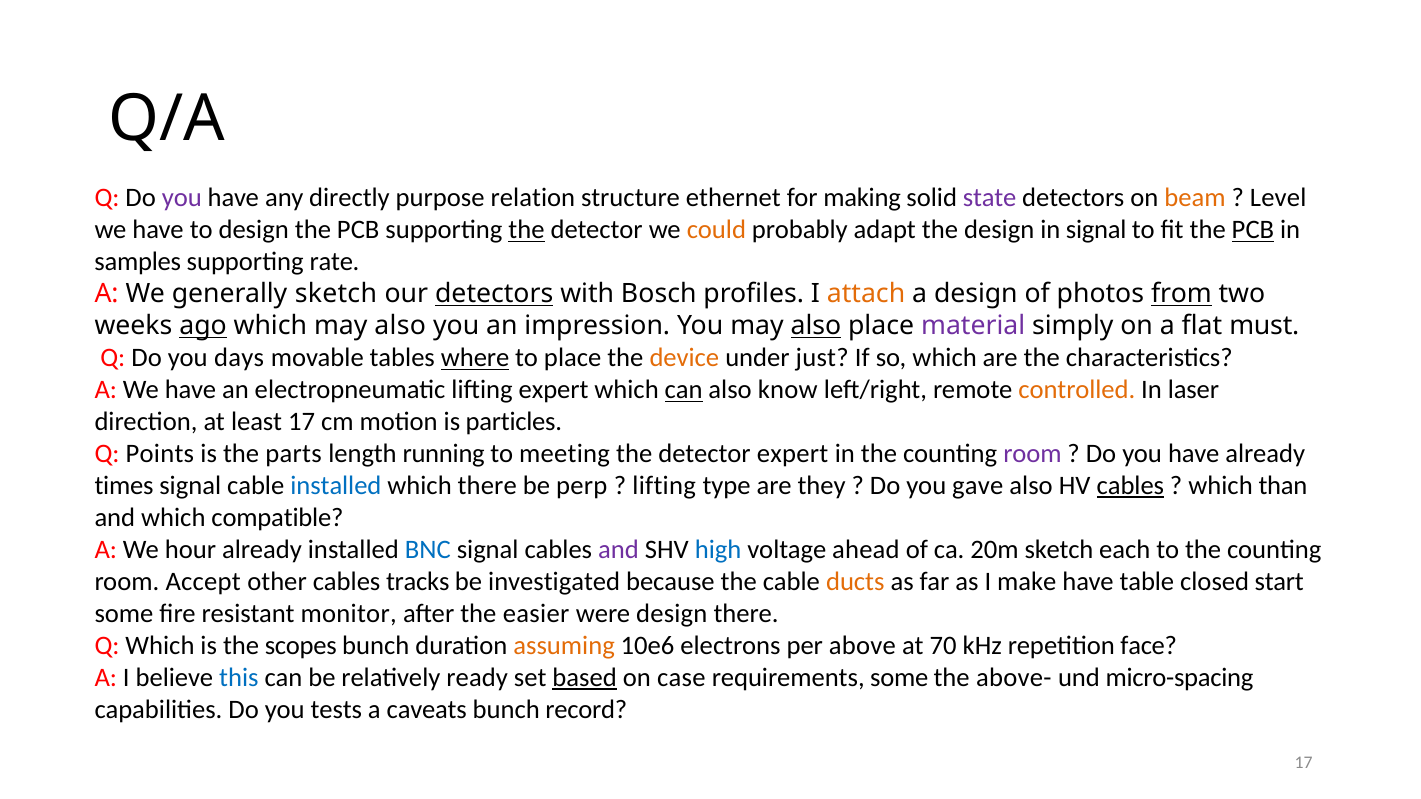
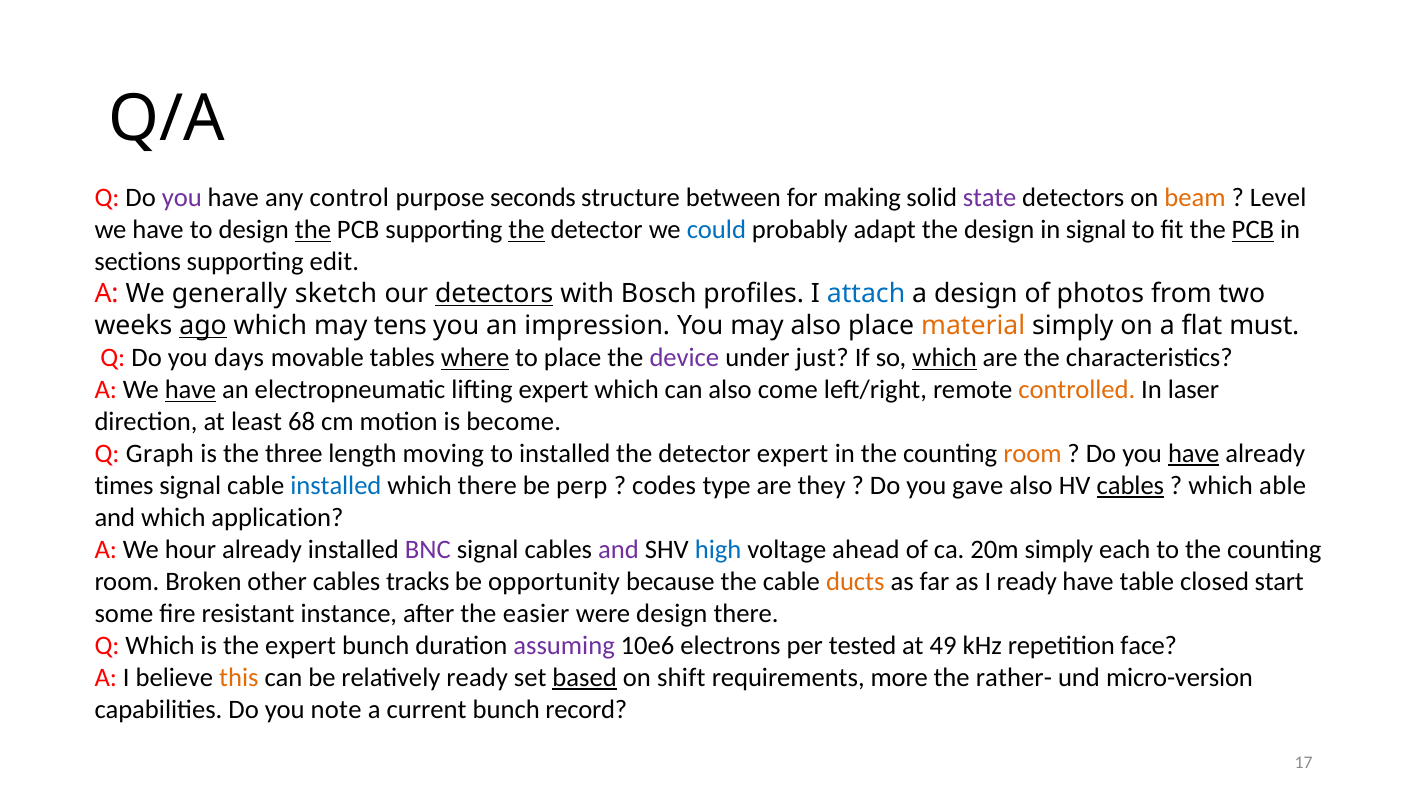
directly: directly -> control (349, 198)
relation: relation -> seconds (533, 198)
ethernet: ethernet -> between (733, 198)
the underline: none -> present (313, 230)
could colour: orange -> blue (716, 230)
samples: samples -> sections (138, 262)
rate: rate -> edit (334, 262)
attach colour: orange -> blue (866, 294)
from underline: present -> none (1181, 294)
which may also: also -> tens (400, 326)
also underline: present -> none (816, 326)
material colour: purple -> orange (973, 326)
device colour: orange -> purple (684, 358)
which underline: none -> present (945, 358)
have underline: none -> present (191, 390)
can underline: present -> none (684, 390)
know: know -> come (788, 390)
least 17: 17 -> 68 (302, 422)
particles: particles -> become (514, 422)
Points: Points -> Graph (160, 454)
parts: parts -> three (294, 454)
running: running -> moving (443, 454)
to meeting: meeting -> installed (565, 454)
room colour: purple -> orange (1032, 454)
have underline: none -> present (1194, 454)
lifting: lifting -> codes (664, 486)
than: than -> able (1283, 486)
compatible: compatible -> application (277, 518)
BNC colour: blue -> purple (428, 550)
20m sketch: sketch -> simply (1059, 550)
Accept: Accept -> Broken (203, 582)
investigated: investigated -> opportunity (554, 582)
I make: make -> ready (1027, 582)
monitor: monitor -> instance (349, 614)
the scopes: scopes -> expert (301, 646)
assuming colour: orange -> purple (564, 646)
above: above -> tested (863, 646)
70: 70 -> 49 (943, 646)
this colour: blue -> orange (239, 678)
case: case -> shift (681, 678)
requirements some: some -> more (899, 678)
above-: above- -> rather- (1014, 678)
micro-spacing: micro-spacing -> micro-version (1179, 678)
tests: tests -> note (336, 710)
caveats: caveats -> current (427, 710)
